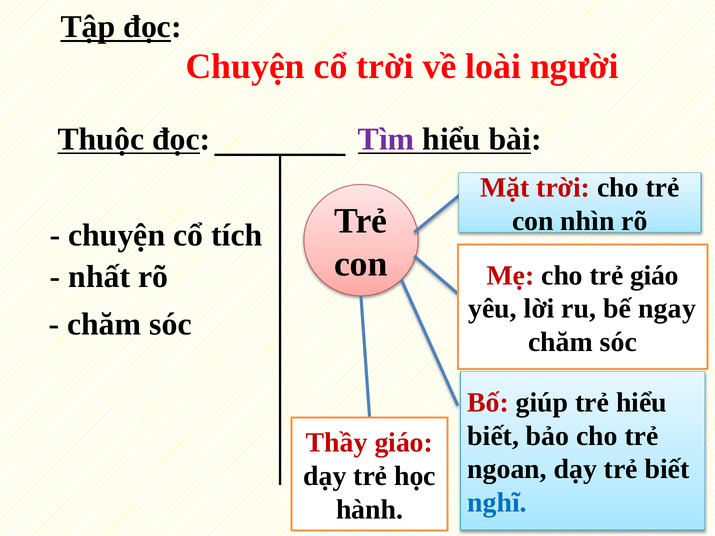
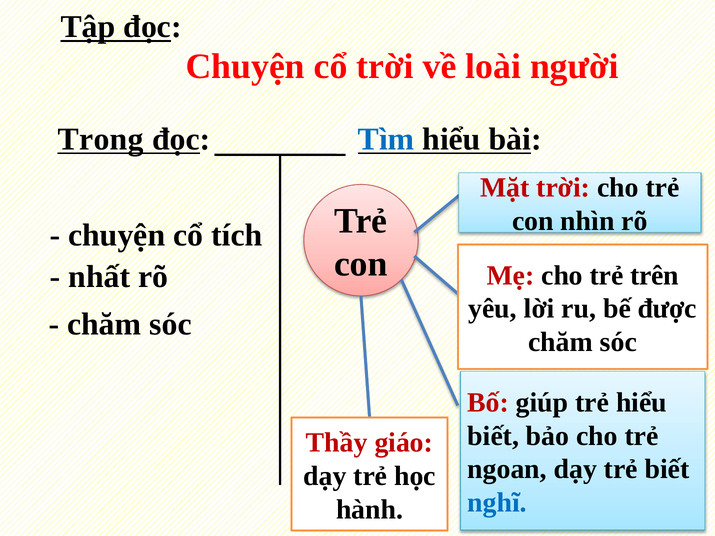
Thuộc: Thuộc -> Trong (101, 139)
Tìm colour: purple -> blue (386, 139)
trẻ giáo: giáo -> trên (655, 275)
ngay: ngay -> được (667, 309)
